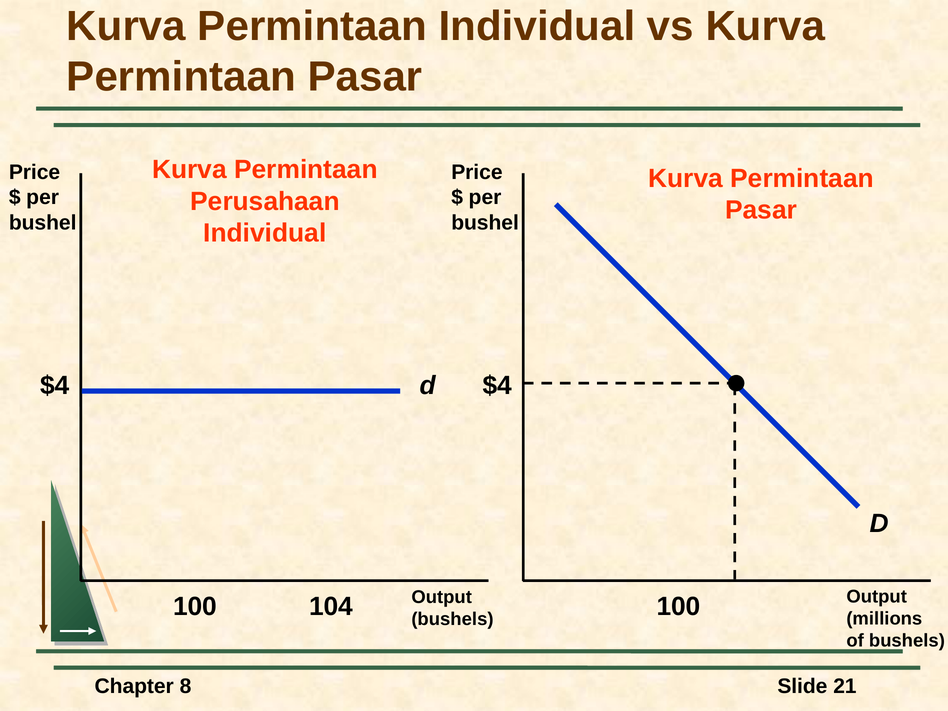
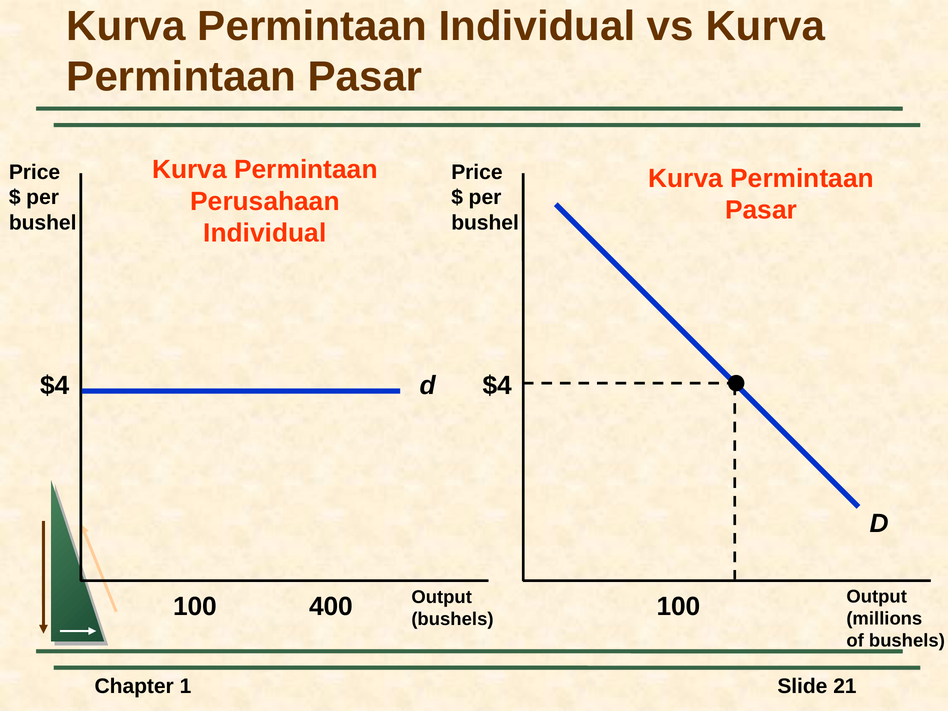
104: 104 -> 400 (331, 607)
8: 8 -> 1 (185, 687)
